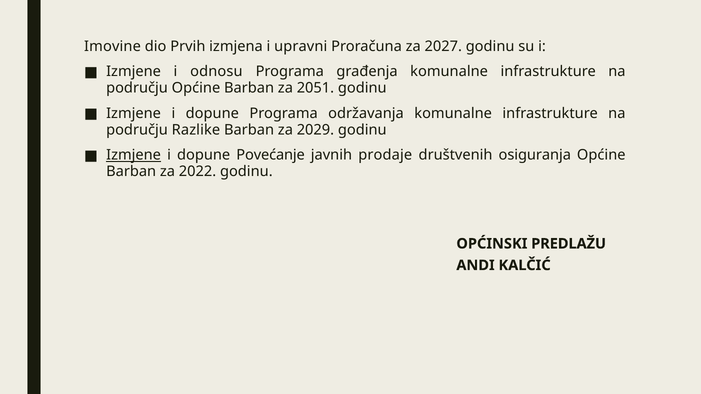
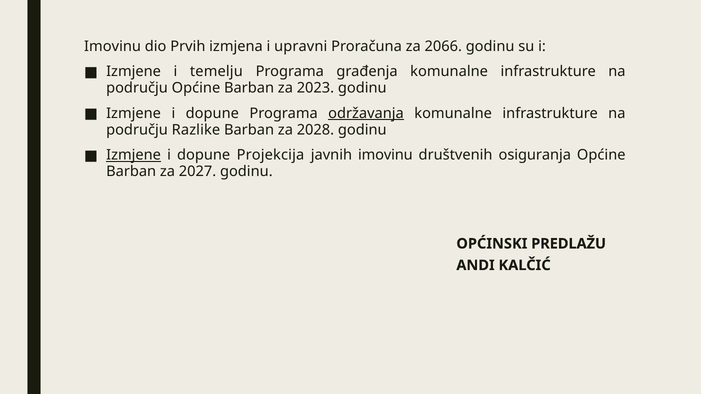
Imovine: Imovine -> Imovinu (113, 46)
2027: 2027 -> 2066 (443, 46)
odnosu: odnosu -> temelju (216, 72)
2051: 2051 -> 2023 (315, 88)
održavanja underline: none -> present (366, 113)
2029: 2029 -> 2028 (315, 130)
Povećanje: Povećanje -> Projekcija (270, 155)
javnih prodaje: prodaje -> imovinu (385, 155)
2022: 2022 -> 2027 (198, 172)
